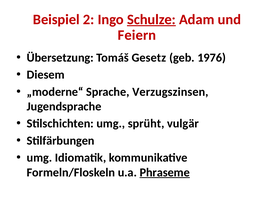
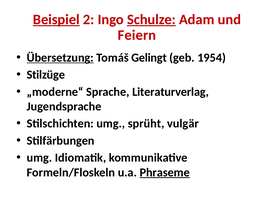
Beispiel underline: none -> present (56, 19)
Übersetzung underline: none -> present (60, 57)
Gesetz: Gesetz -> Gelingt (149, 57)
1976: 1976 -> 1954 (212, 57)
Diesem: Diesem -> Stilzüge (46, 75)
Verzugszinsen: Verzugszinsen -> Literaturverlag (170, 92)
